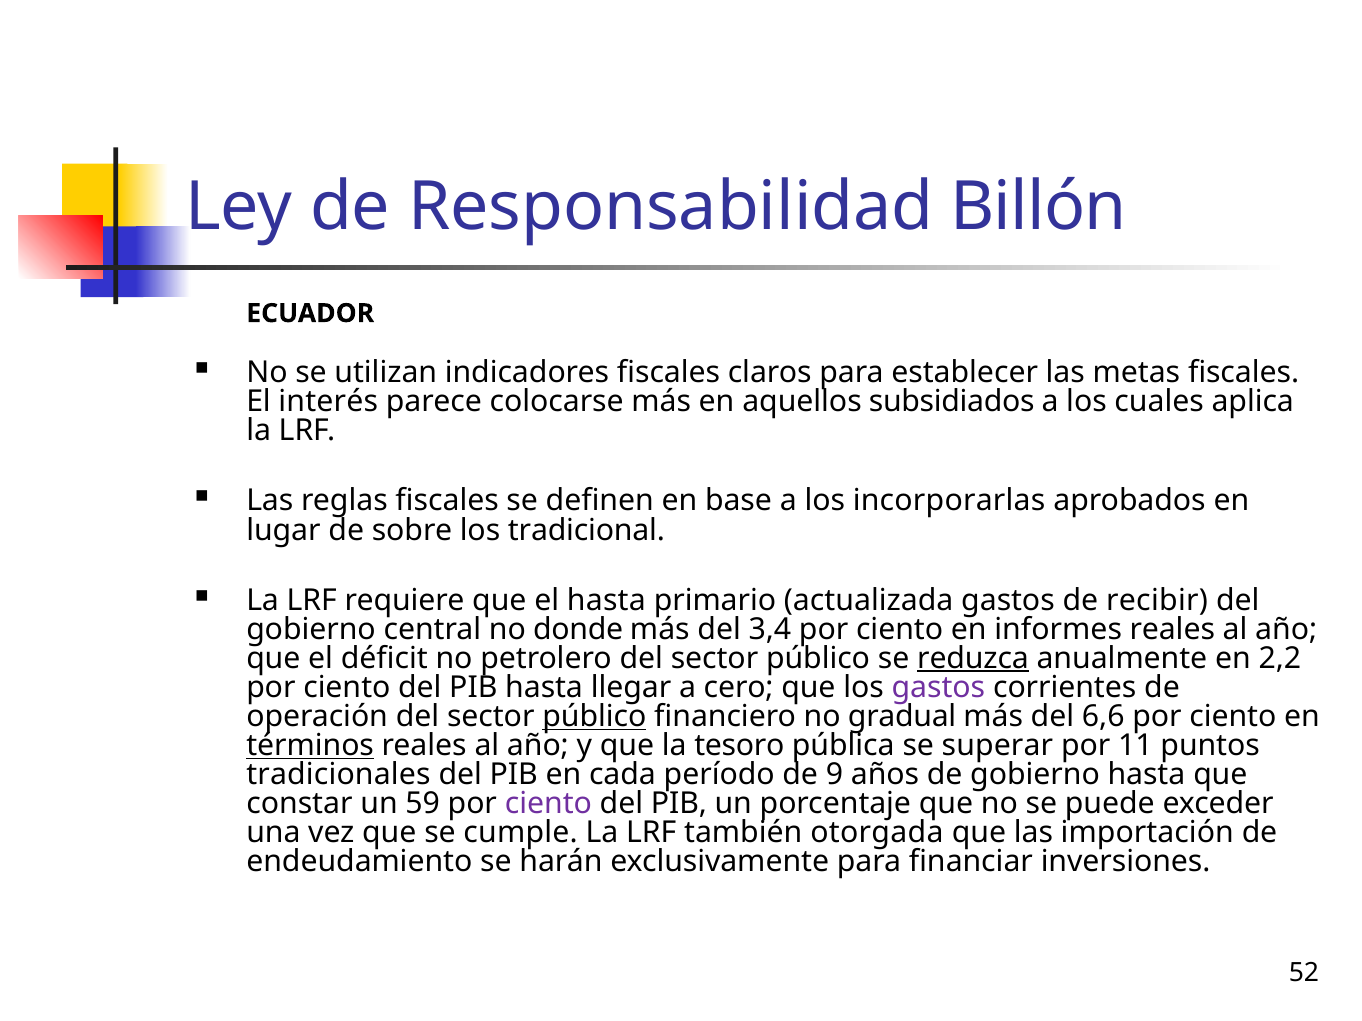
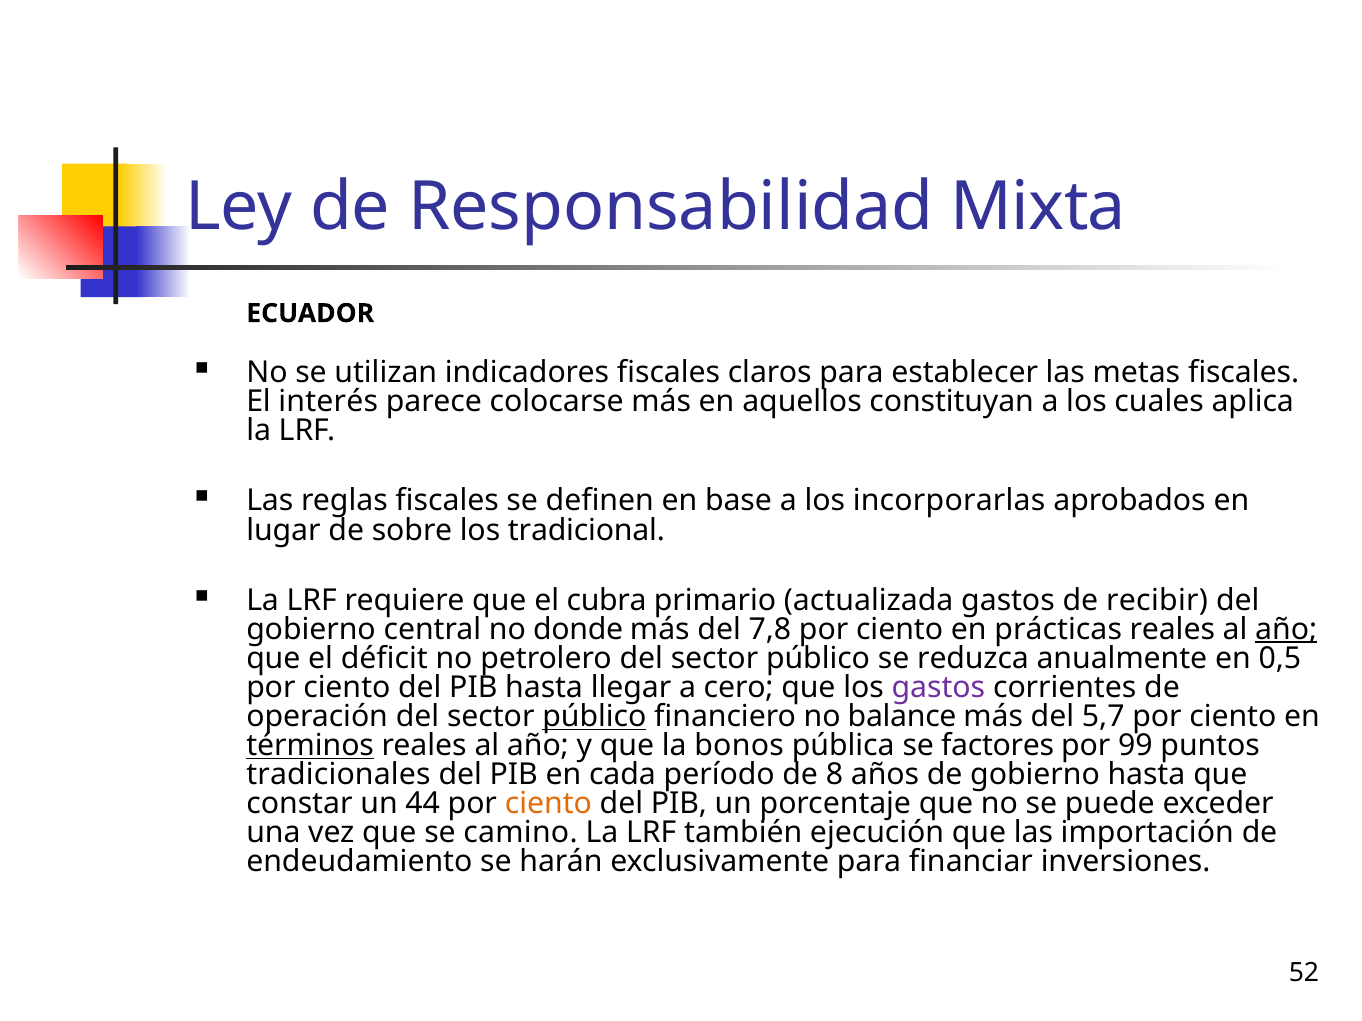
Billón: Billón -> Mixta (1038, 207)
subsidiados: subsidiados -> constituyan (952, 402)
el hasta: hasta -> cubra (607, 601)
3,4: 3,4 -> 7,8 (770, 630)
informes: informes -> prácticas (1058, 630)
año underline: none -> present (1286, 630)
reduzca underline: present -> none (973, 659)
2,2: 2,2 -> 0,5 (1280, 659)
gradual: gradual -> balance (902, 717)
6,6: 6,6 -> 5,7 (1103, 717)
tesoro: tesoro -> bonos (739, 746)
superar: superar -> factores (998, 746)
11: 11 -> 99 (1135, 746)
9: 9 -> 8 (834, 775)
59: 59 -> 44 (423, 804)
ciento colour: purple -> orange (548, 804)
cumple: cumple -> camino (521, 833)
otorgada: otorgada -> ejecución (877, 833)
